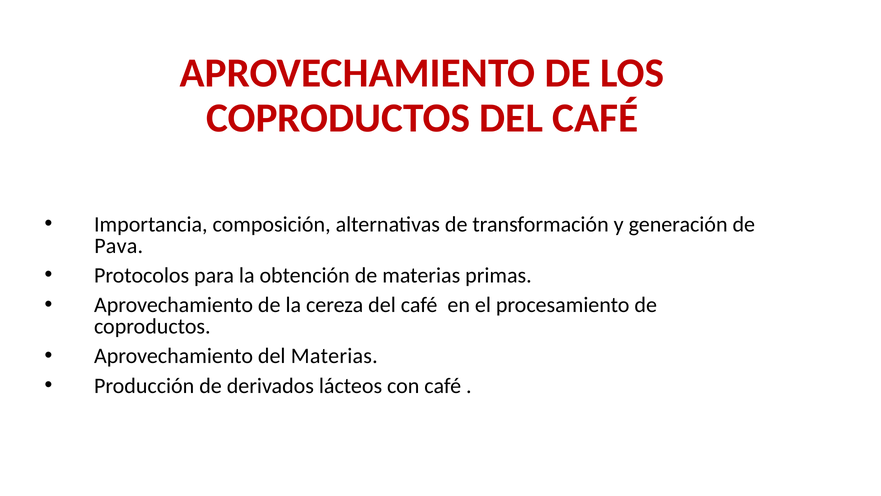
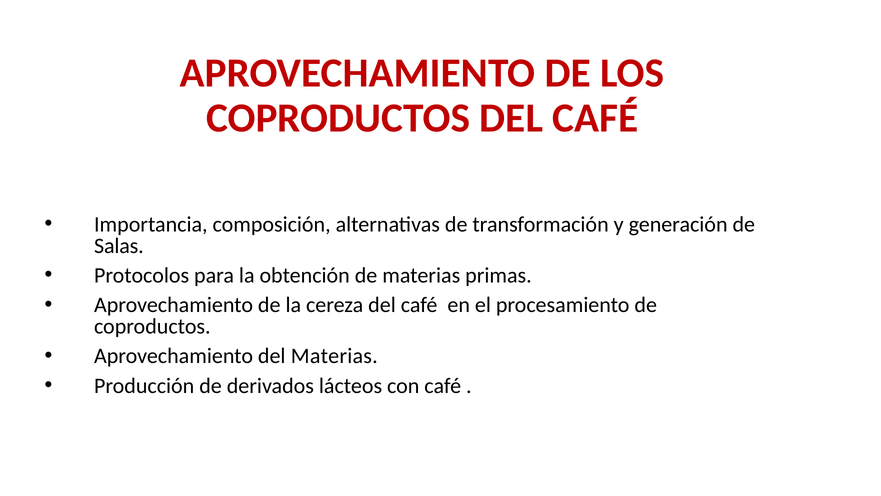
Pava: Pava -> Salas (119, 246)
